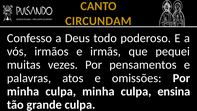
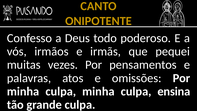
CIRCUNDAM: CIRCUNDAM -> ONIPOTENTE (98, 21)
